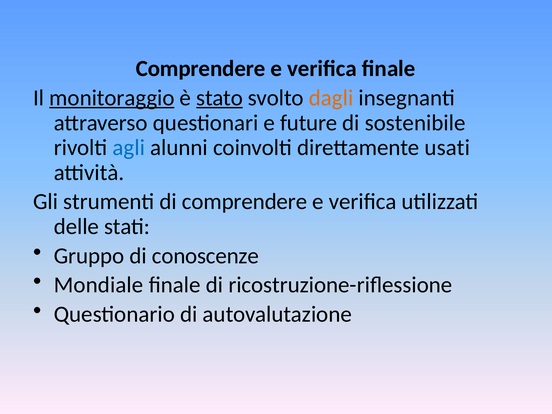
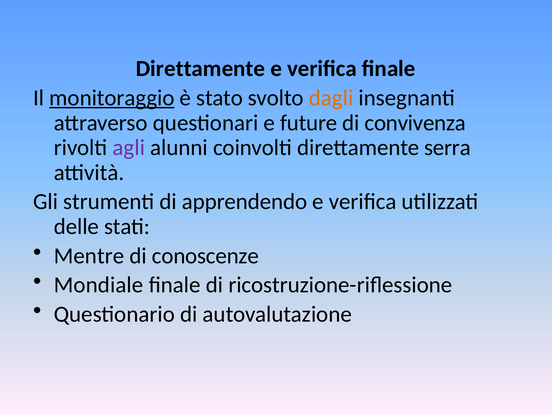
Comprendere: Comprendere -> Direttamente (200, 69)
stato underline: present -> none (220, 98)
sostenibile: sostenibile -> convivenza (415, 123)
agli colour: blue -> purple (129, 148)
usati: usati -> serra (447, 148)
di comprendere: comprendere -> apprendendo (245, 202)
Gruppo: Gruppo -> Mentre (89, 256)
